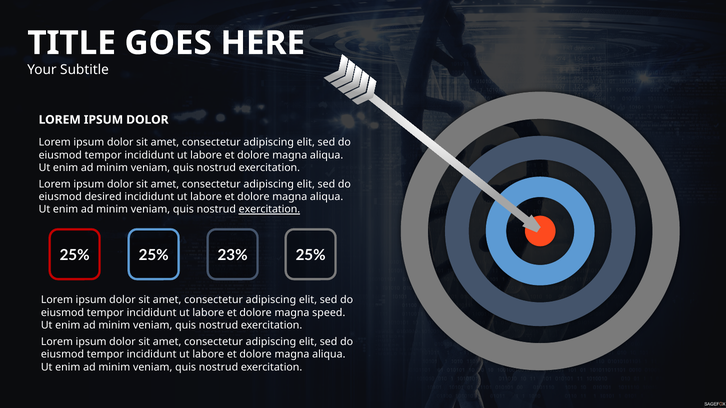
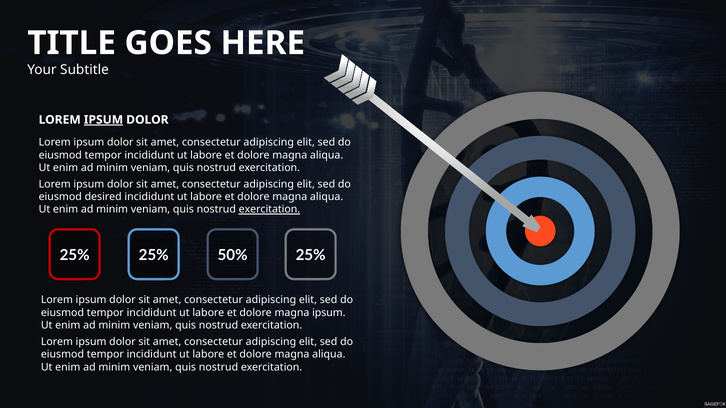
IPSUM underline: none -> present (103, 120)
23%: 23% -> 50% (233, 255)
magna speed: speed -> ipsum (329, 313)
